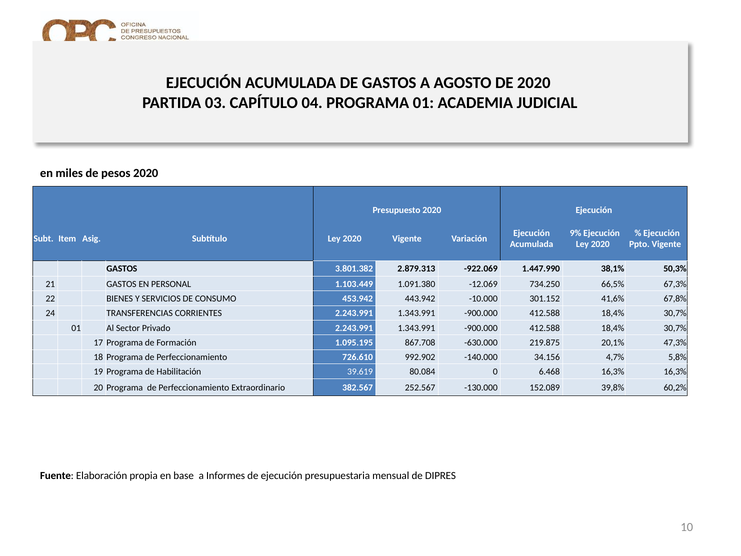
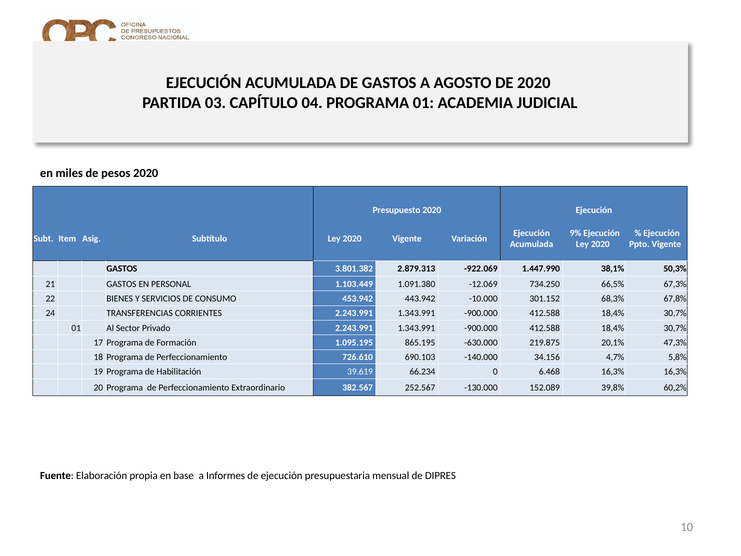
41,6%: 41,6% -> 68,3% (613, 299)
867.708: 867.708 -> 865.195 (420, 343)
992.902: 992.902 -> 690.103 (420, 357)
80.084: 80.084 -> 66.234 (422, 371)
